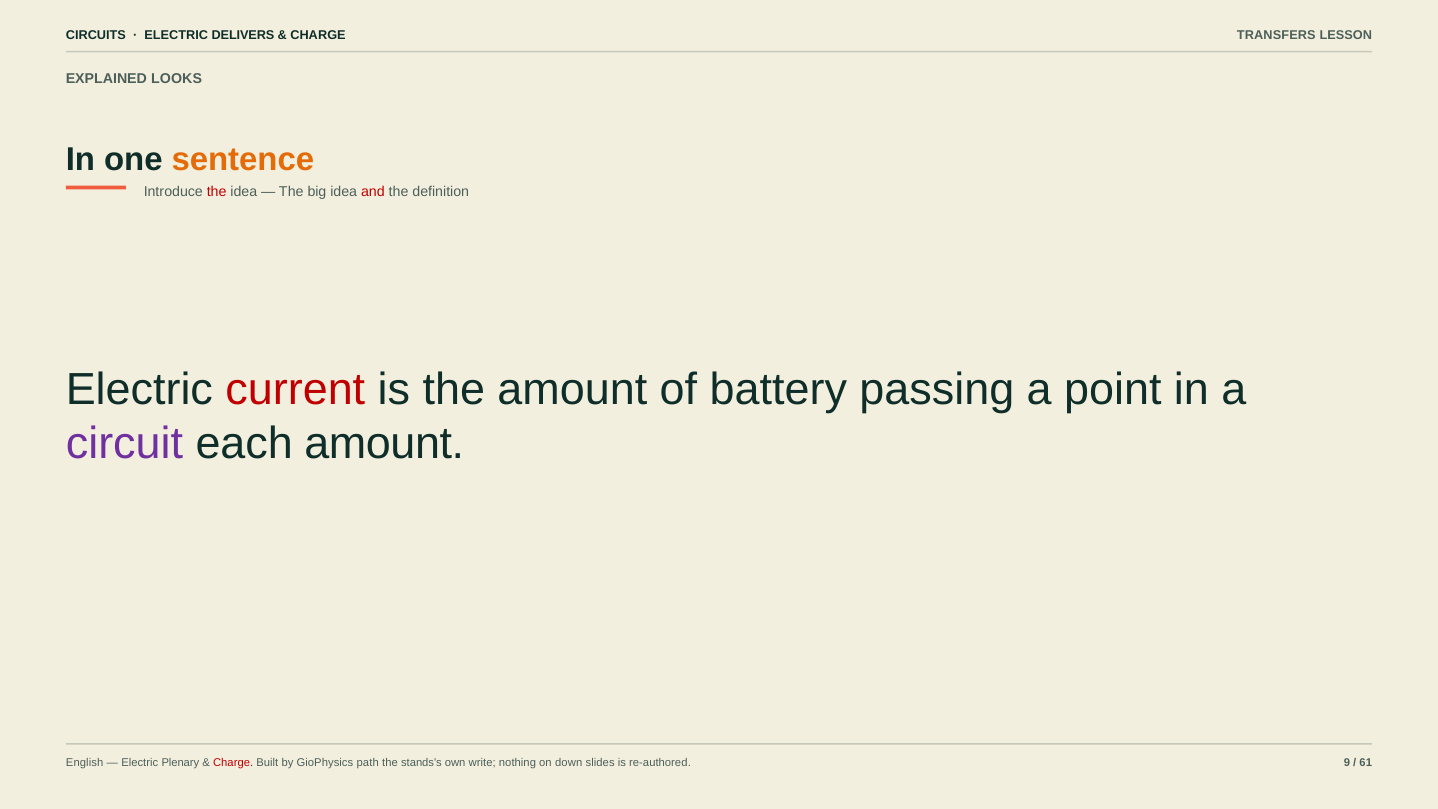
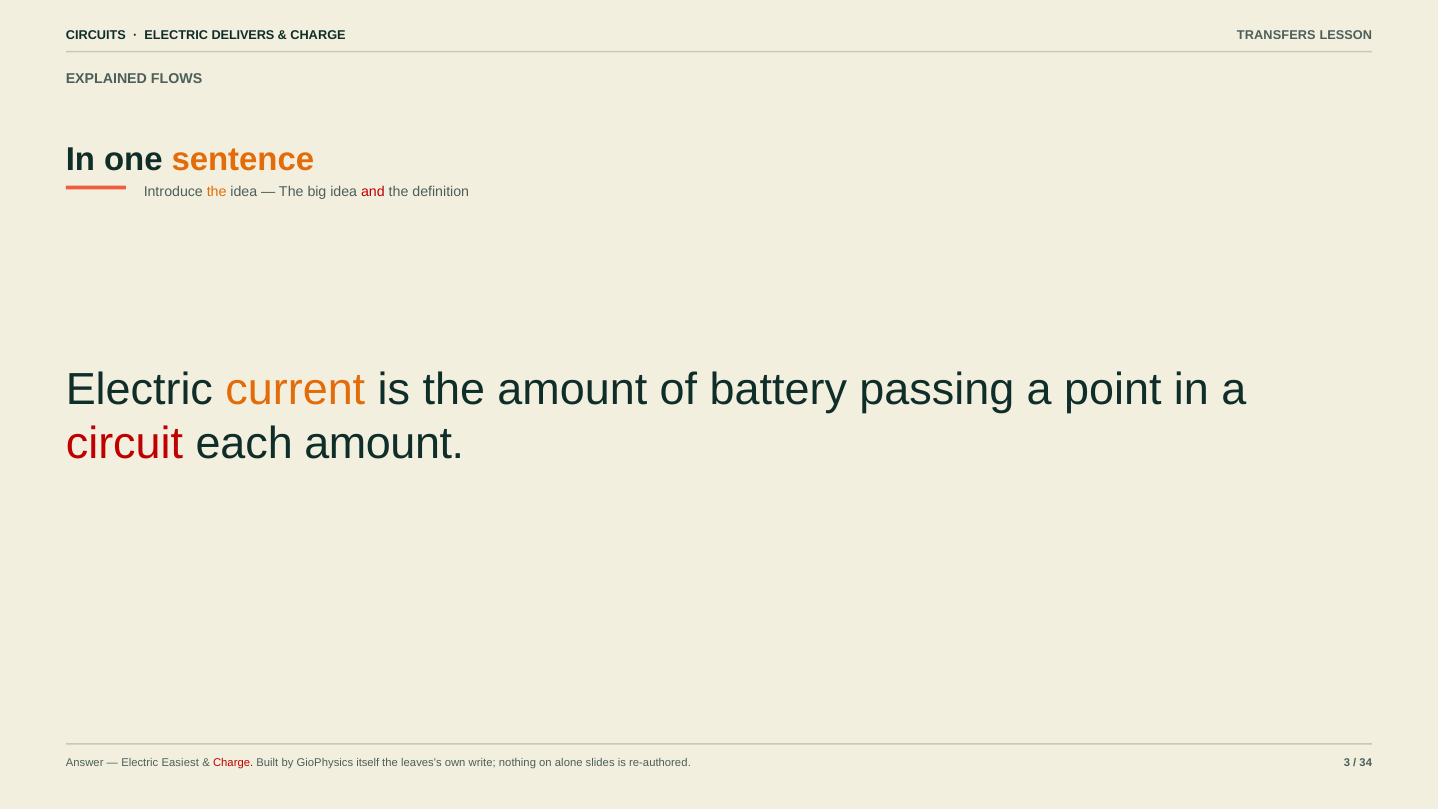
LOOKS: LOOKS -> FLOWS (177, 78)
the colour: red -> orange (217, 192)
current colour: red -> orange (295, 389)
circuit colour: purple -> red (124, 443)
English: English -> Answer (85, 762)
Plenary: Plenary -> Easiest (180, 762)
path: path -> itself (368, 762)
stands's: stands's -> leaves's (421, 762)
down: down -> alone (569, 762)
9: 9 -> 3 (1347, 762)
61: 61 -> 34 (1366, 762)
